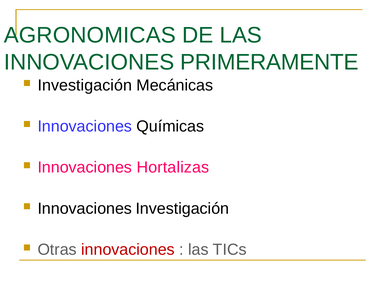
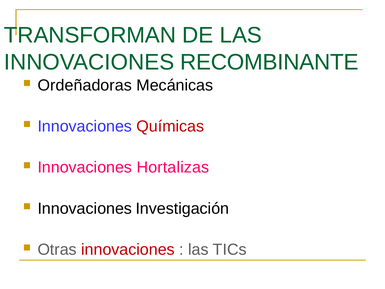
AGRONOMICAS: AGRONOMICAS -> TRANSFORMAN (90, 35)
PRIMERAMENTE: PRIMERAMENTE -> RECOMBINANTE (269, 62)
Investigación: Investigación -> Ordeñadoras (85, 85)
Químicas colour: black -> red (170, 126)
